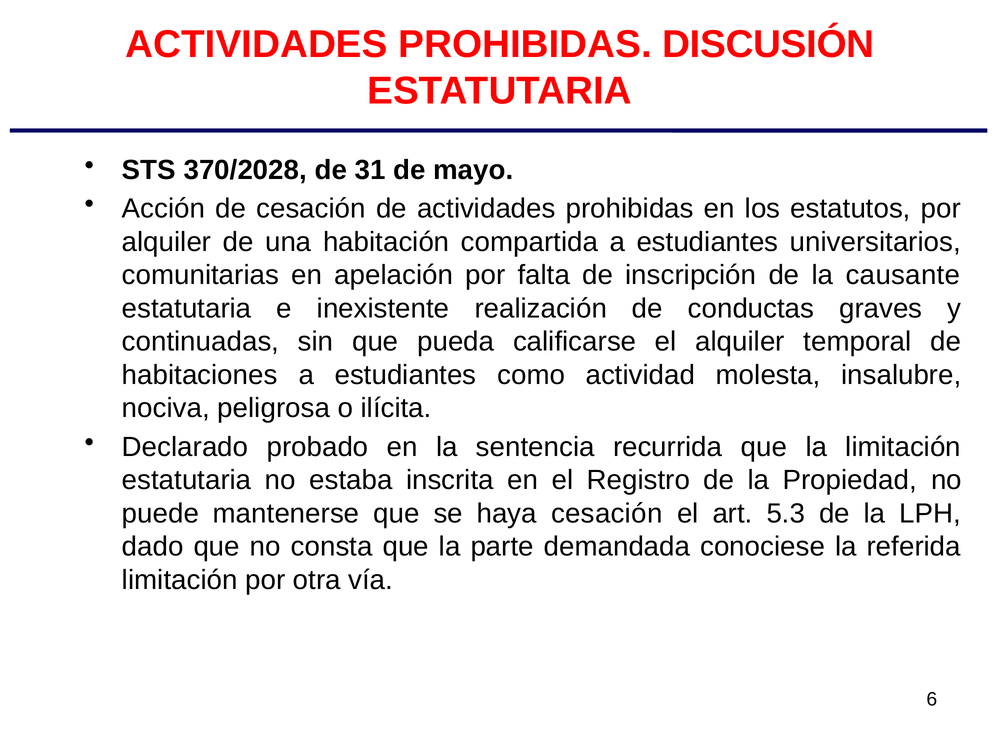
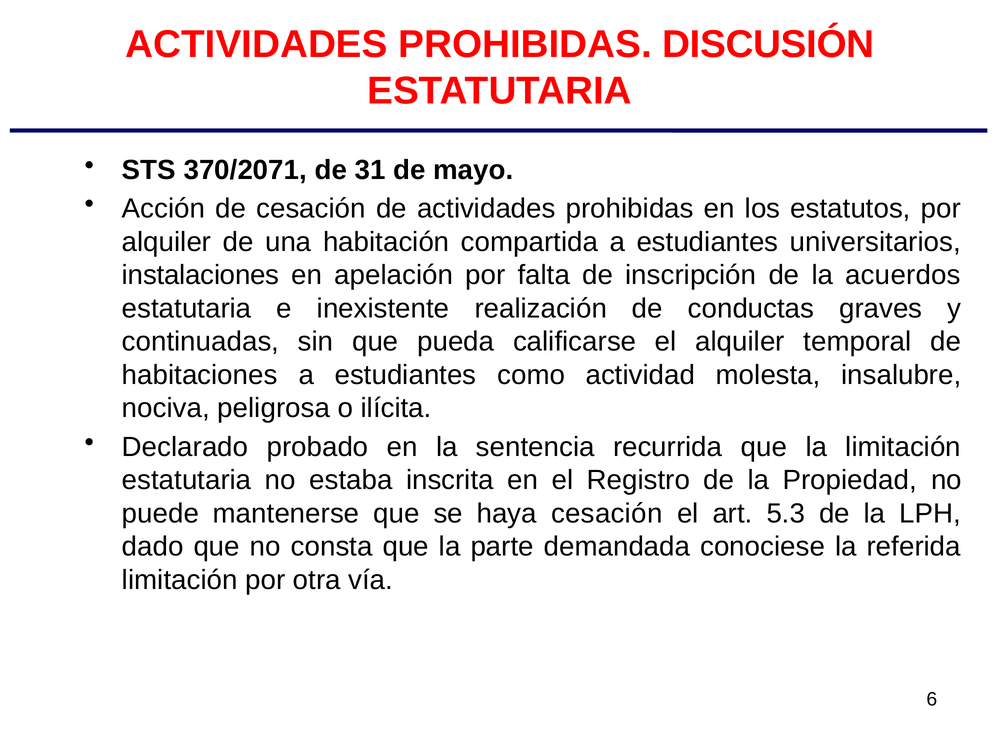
370/2028: 370/2028 -> 370/2071 (245, 170)
comunitarias: comunitarias -> instalaciones (201, 275)
causante: causante -> acuerdos (903, 275)
